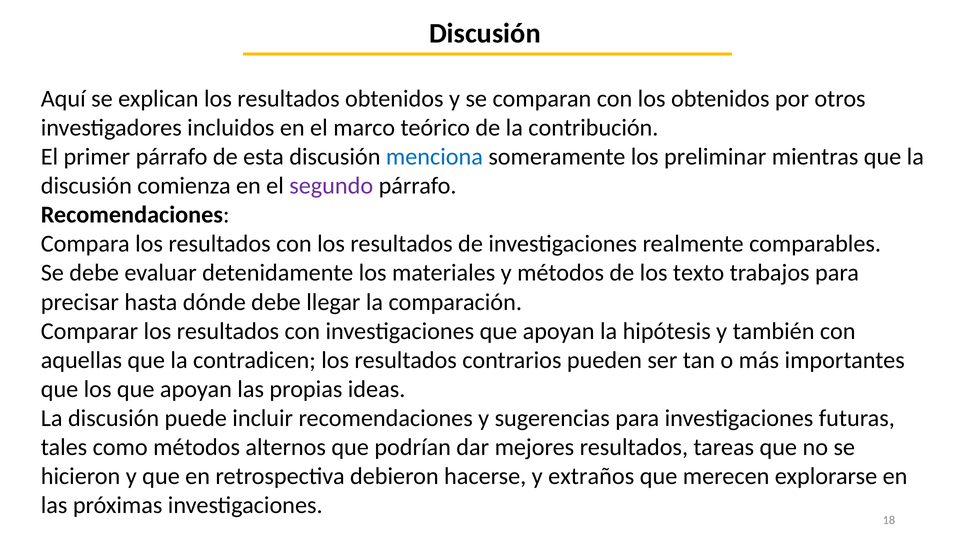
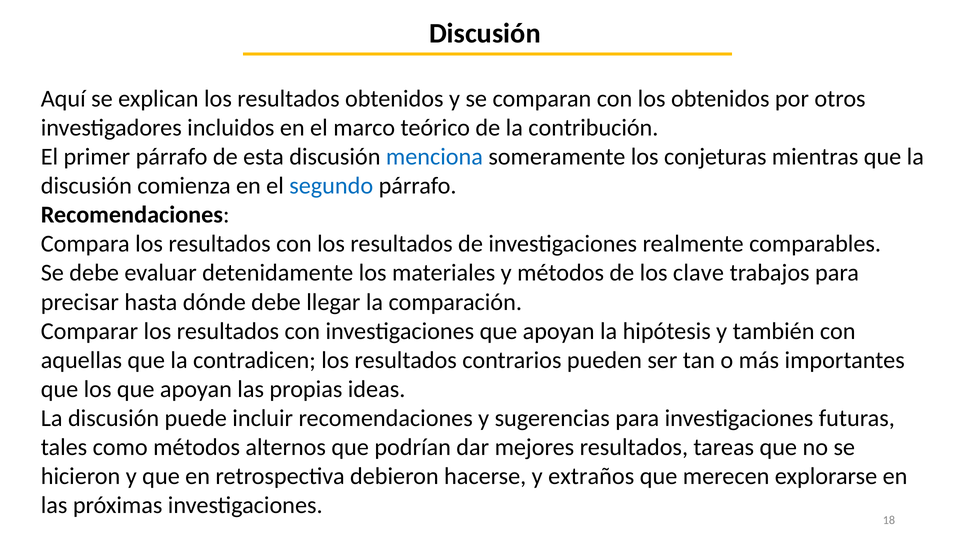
preliminar: preliminar -> conjeturas (715, 157)
segundo colour: purple -> blue (331, 186)
texto: texto -> clave (698, 273)
